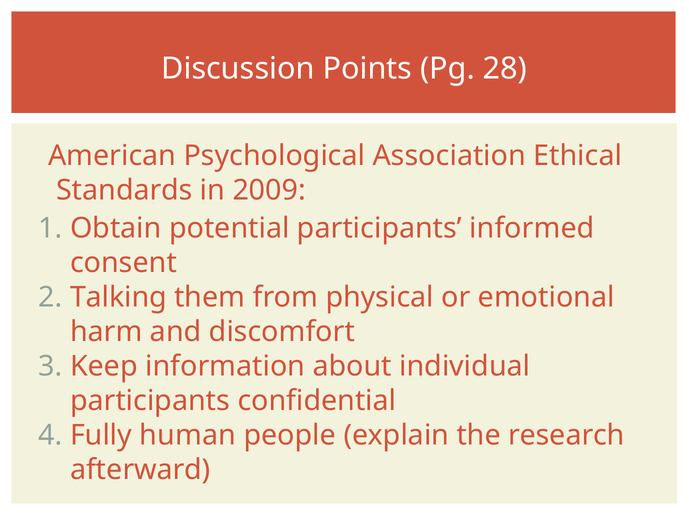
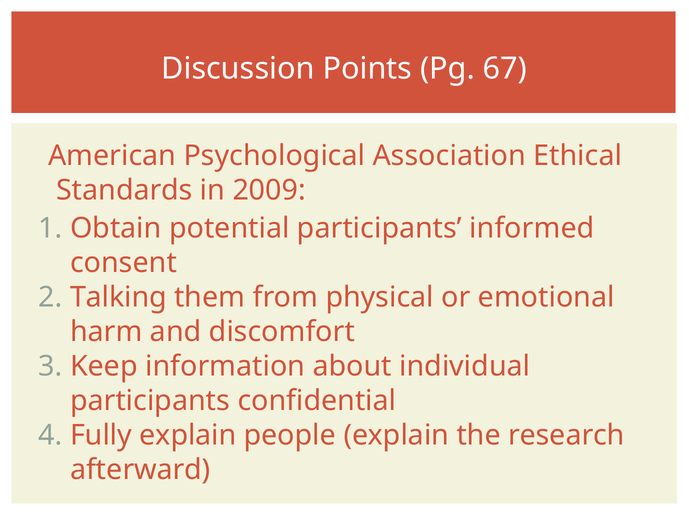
28: 28 -> 67 (505, 69)
Fully human: human -> explain (188, 435)
